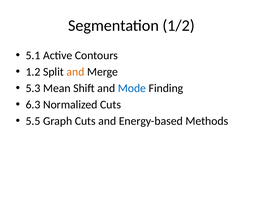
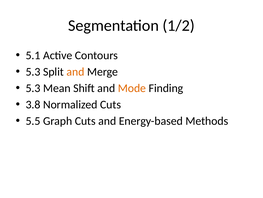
1.2: 1.2 -> 5.3 (33, 72)
Mode colour: blue -> orange (132, 88)
6.3: 6.3 -> 3.8 (33, 104)
